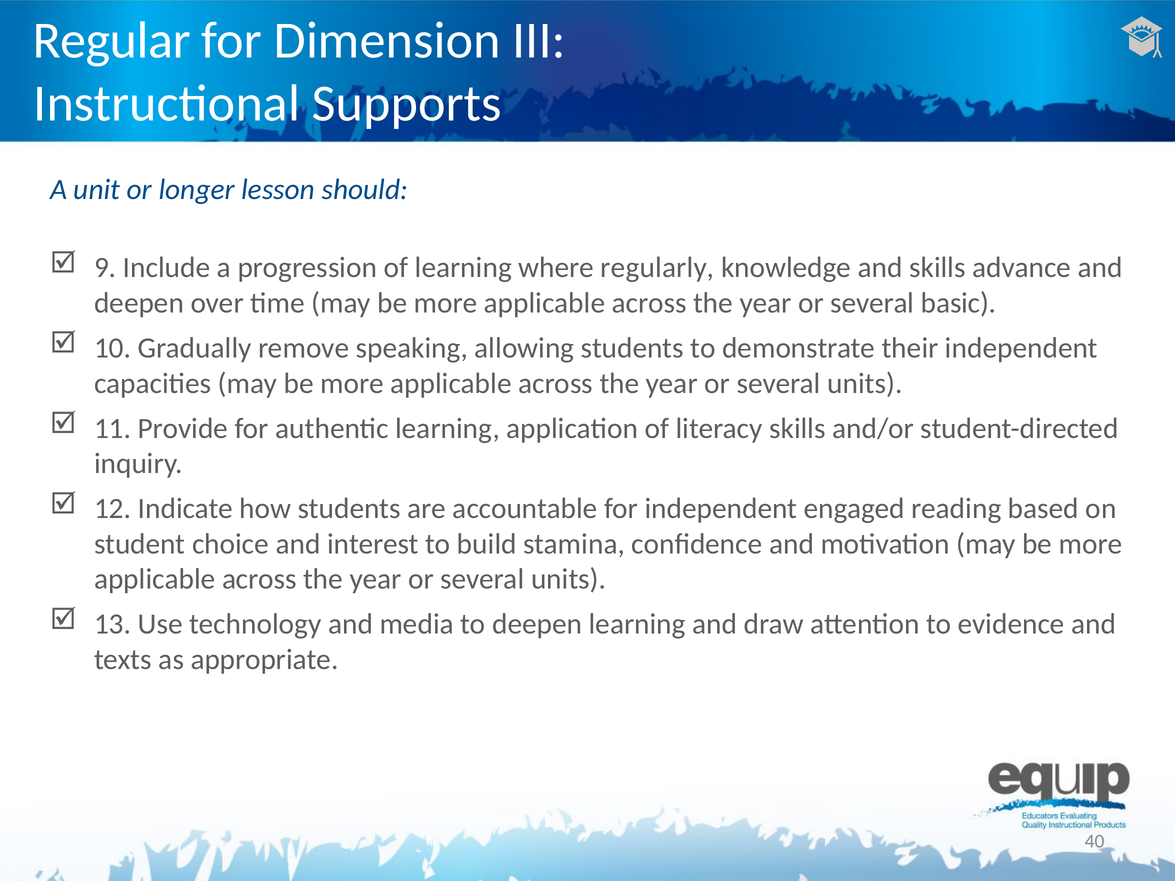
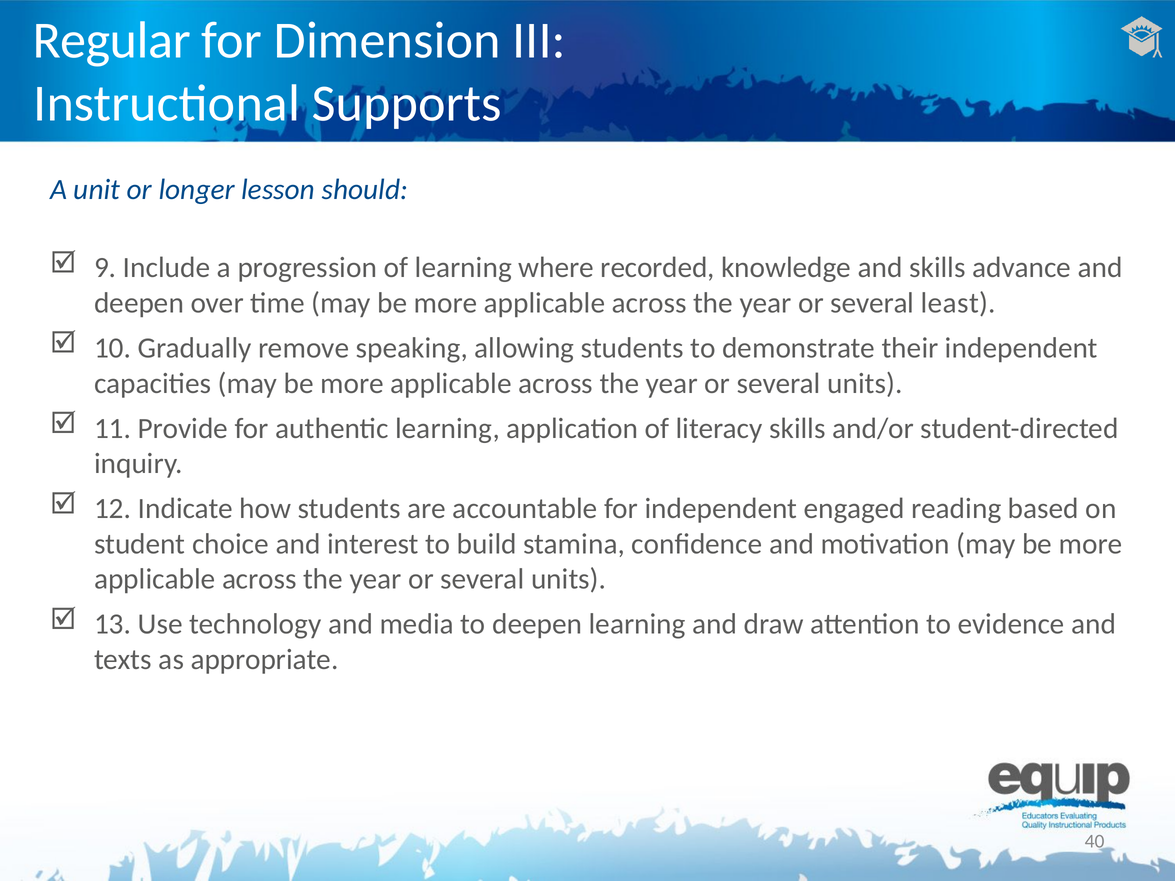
regularly: regularly -> recorded (658, 268)
basic: basic -> least (958, 303)
